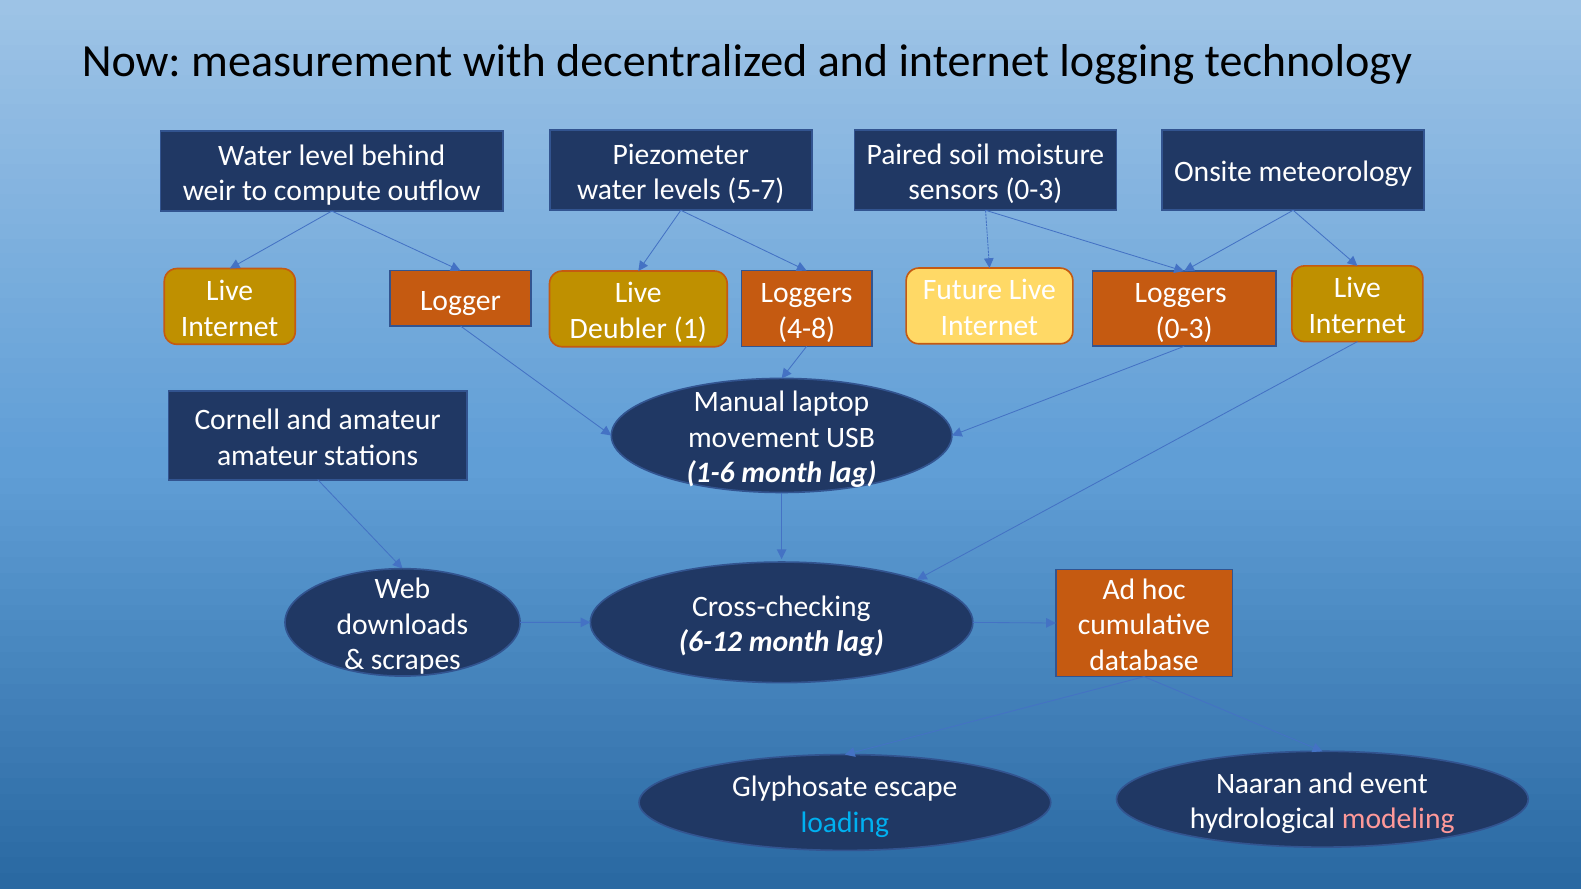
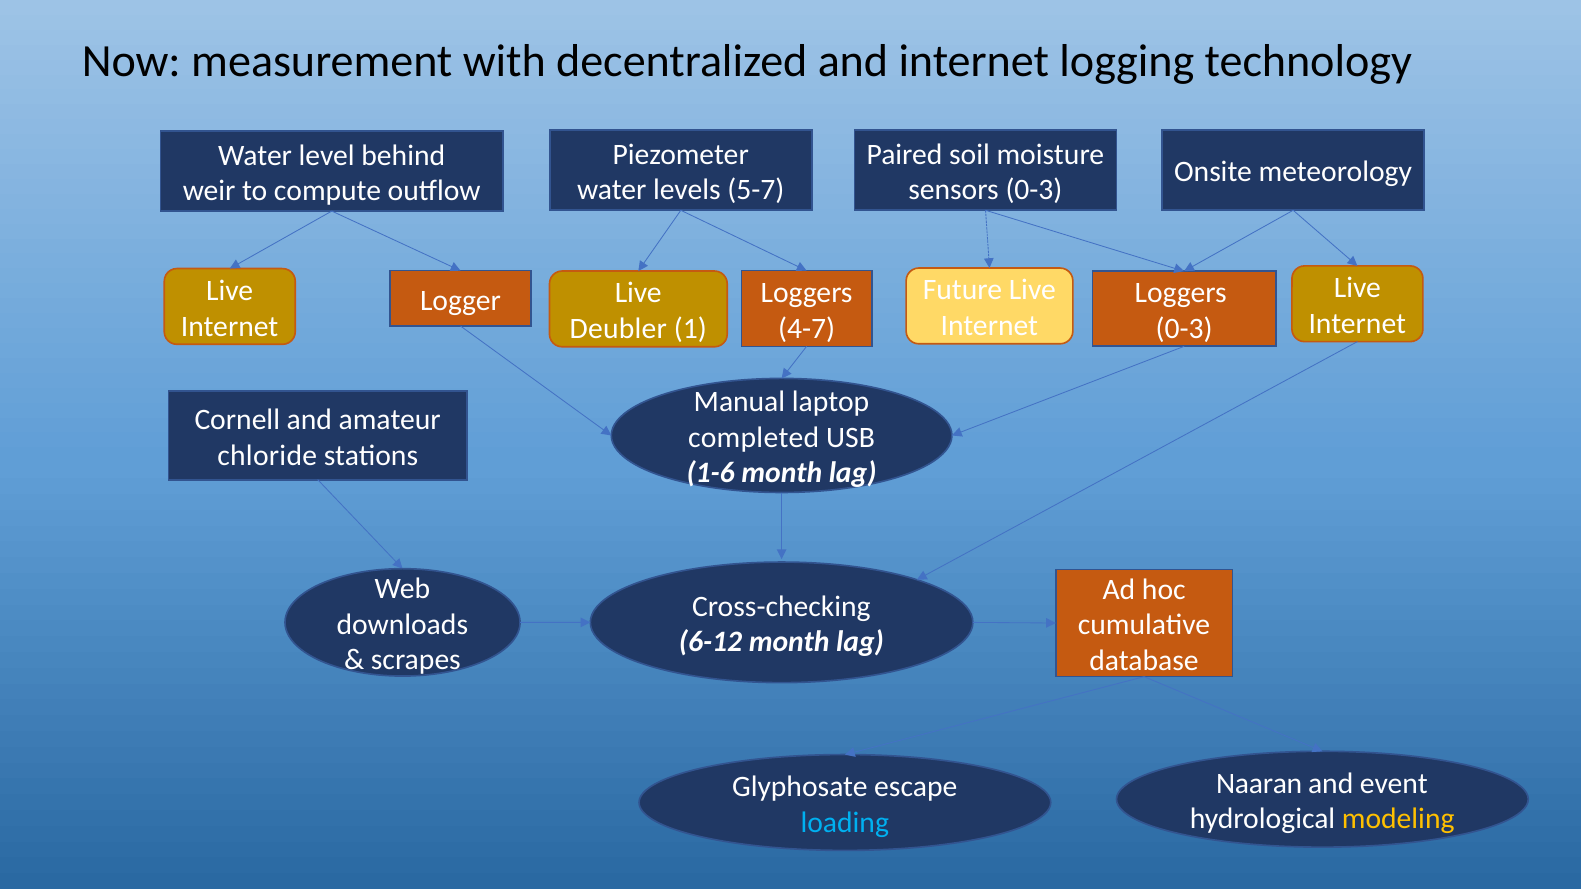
4-8: 4-8 -> 4-7 (807, 328)
movement: movement -> completed (754, 438)
amateur: amateur -> chloride (267, 456)
modeling colour: pink -> yellow (1398, 819)
